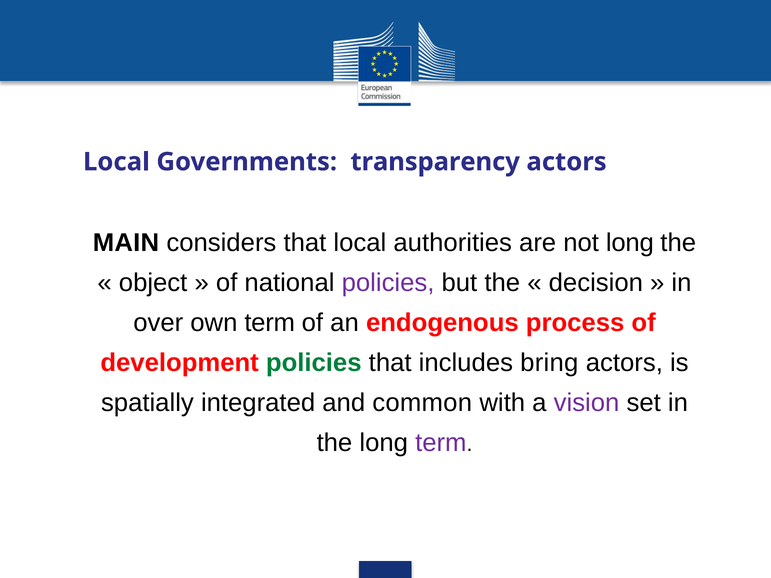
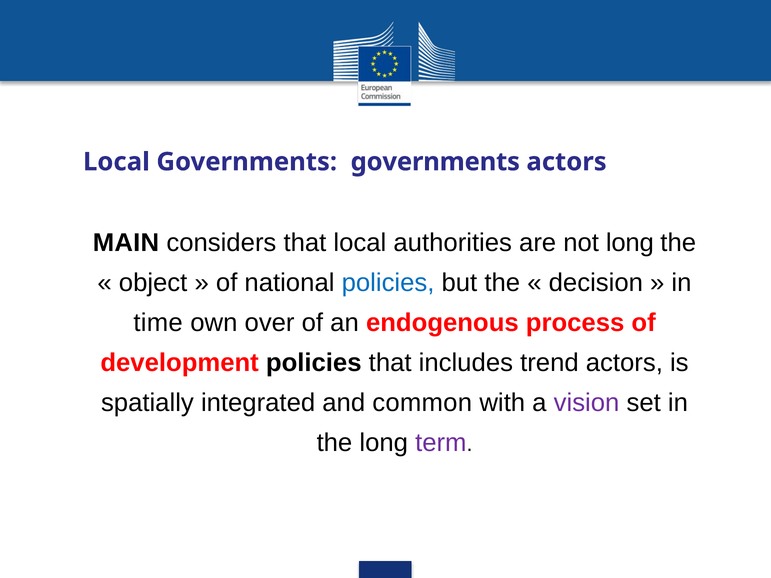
Governments transparency: transparency -> governments (435, 162)
policies colour: purple -> blue (388, 283)
over: over -> time (158, 323)
own term: term -> over (270, 323)
policies colour: green -> black (314, 363)
bring: bring -> trend (549, 363)
